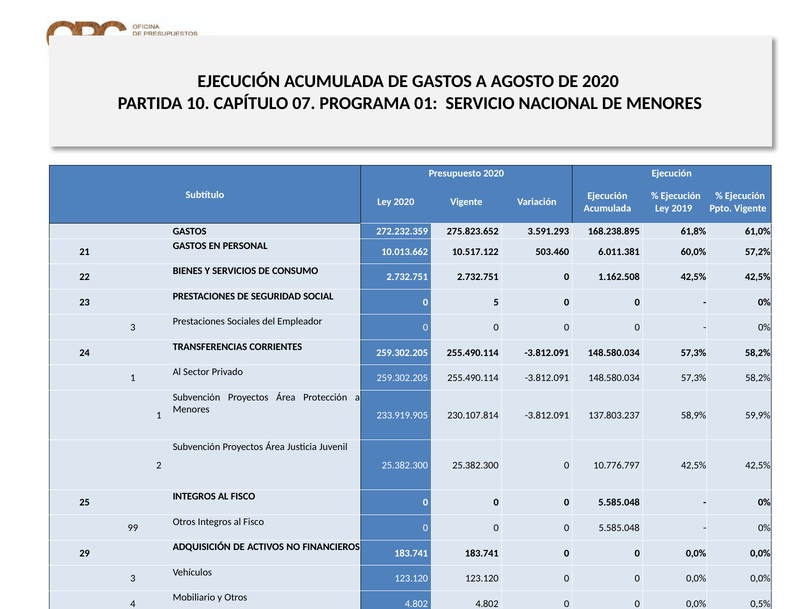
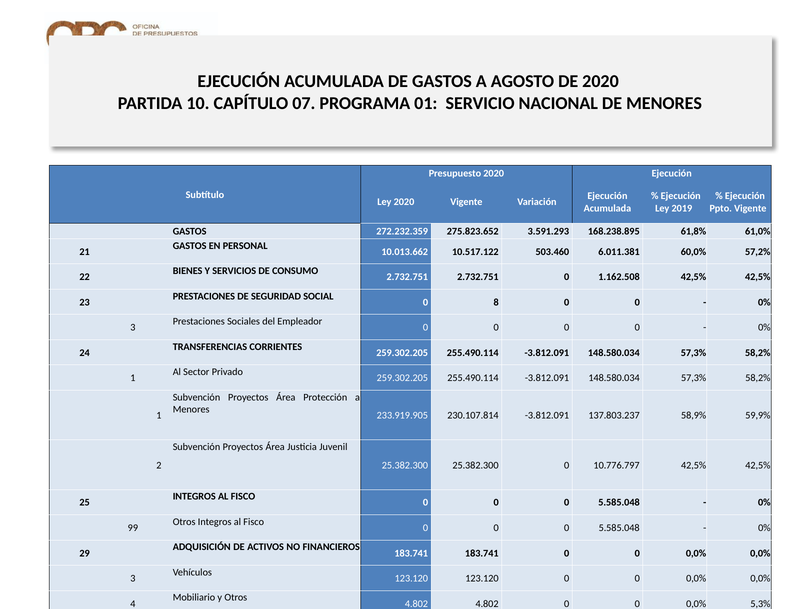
5: 5 -> 8 (496, 302)
0,5%: 0,5% -> 5,3% (760, 604)
